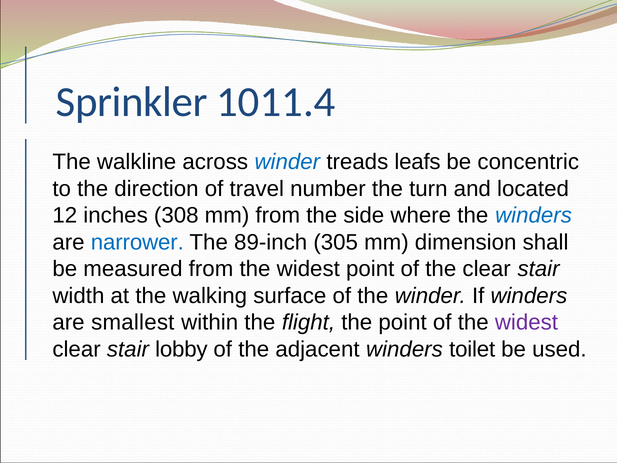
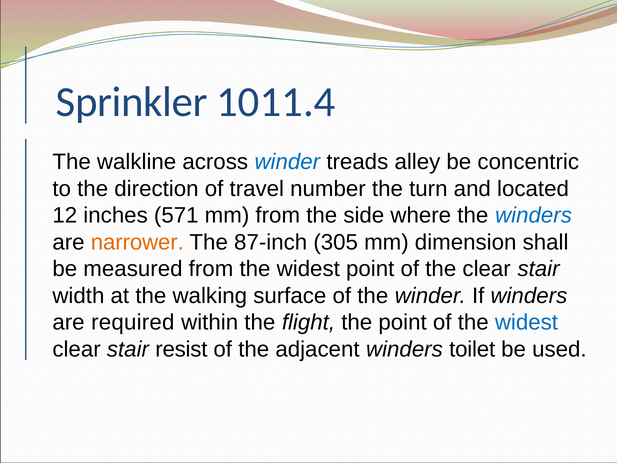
leafs: leafs -> alley (417, 162)
308: 308 -> 571 (176, 215)
narrower colour: blue -> orange (137, 242)
89-inch: 89-inch -> 87-inch (271, 242)
smallest: smallest -> required (133, 322)
widest colour: purple -> blue (526, 322)
lobby: lobby -> resist (181, 349)
